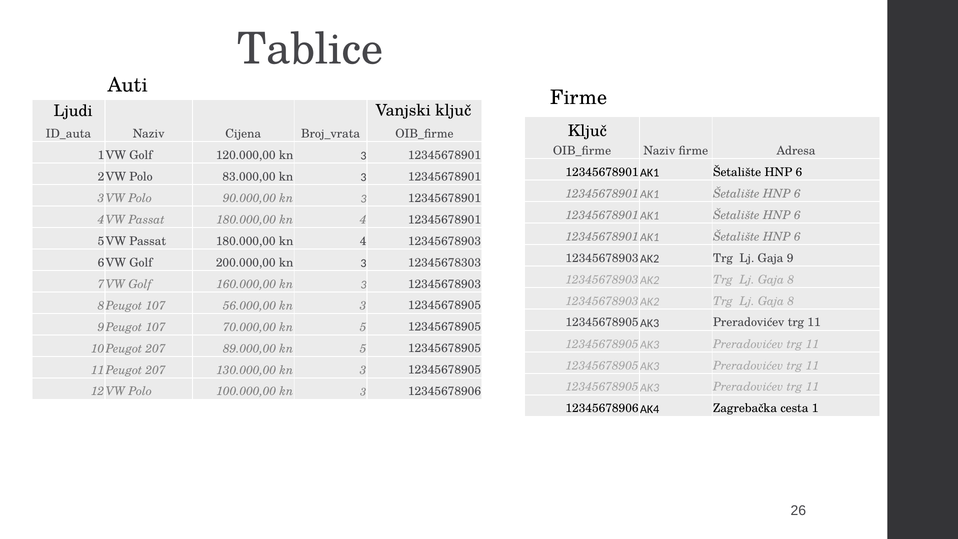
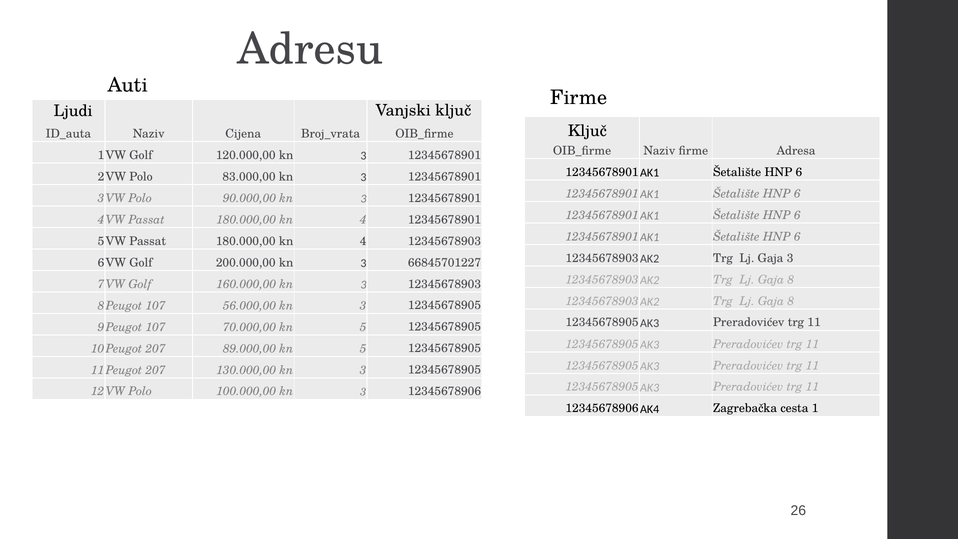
Tablice: Tablice -> Adresu (310, 49)
Gaja 9: 9 -> 3 (790, 258)
12345678303: 12345678303 -> 66845701227 (444, 263)
